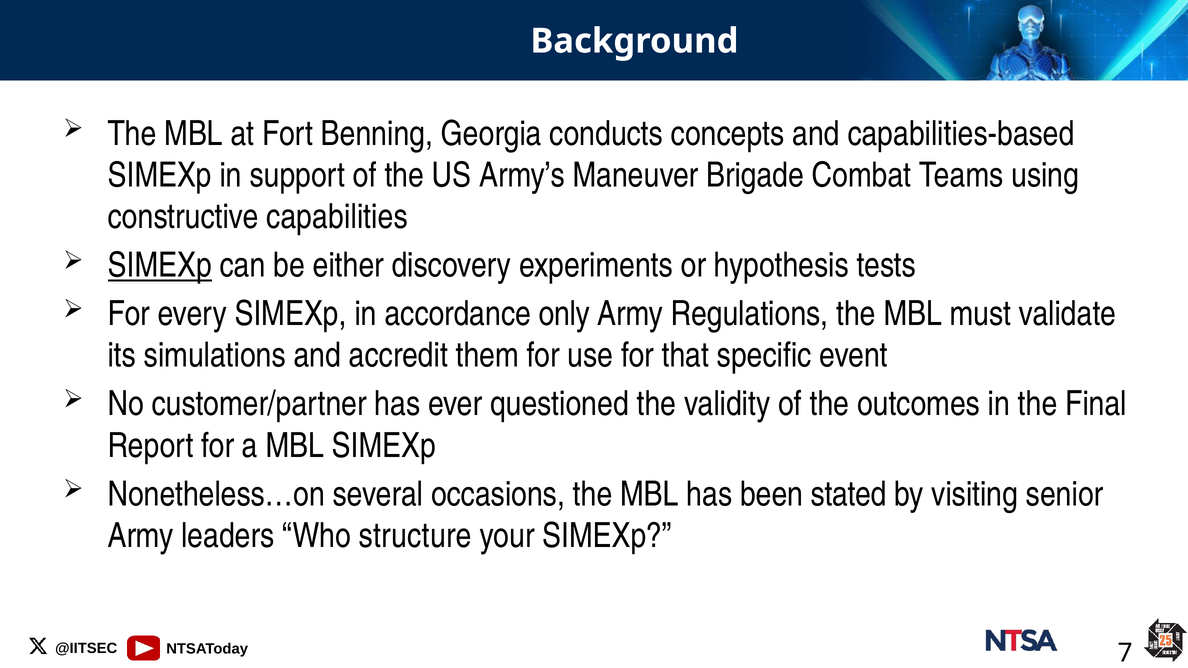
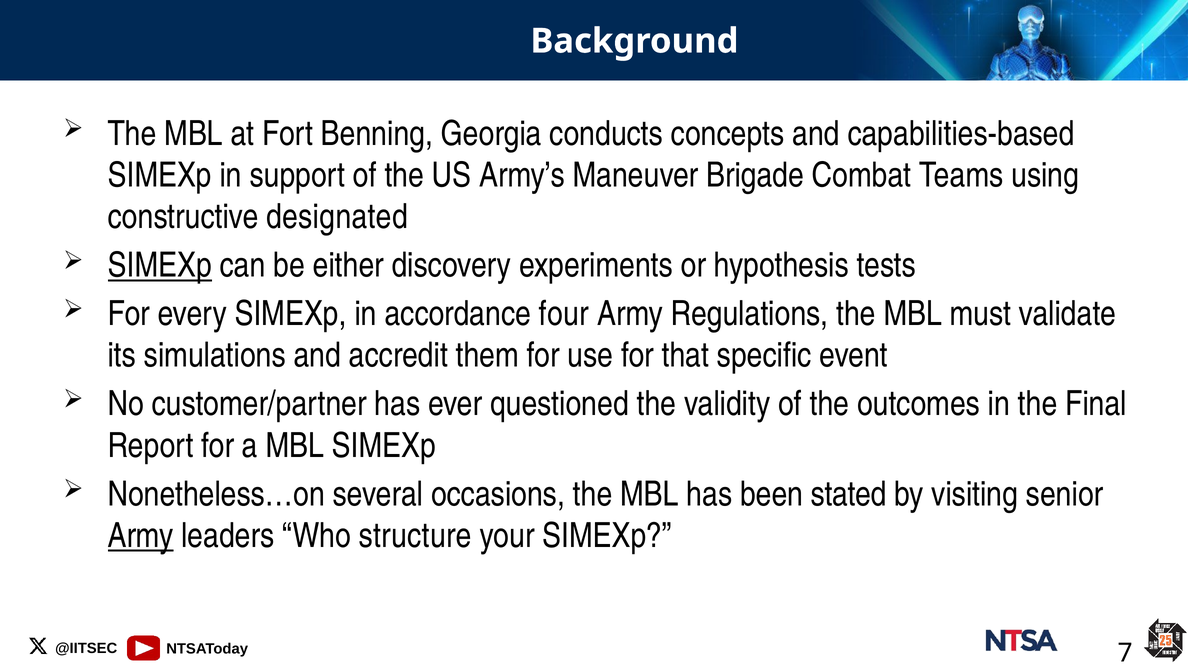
capabilities: capabilities -> designated (337, 217)
only: only -> four (564, 314)
Army underline: none -> present (141, 536)
